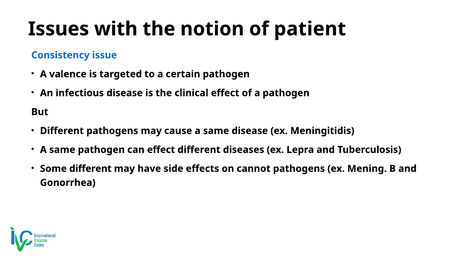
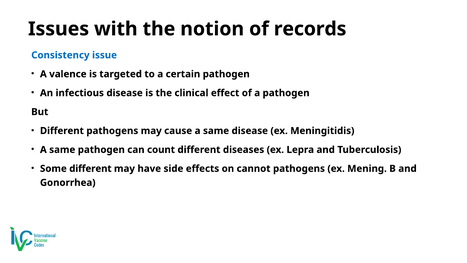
patient: patient -> records (310, 29)
can effect: effect -> count (161, 150)
